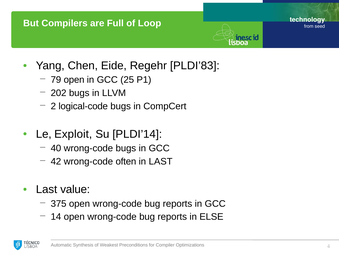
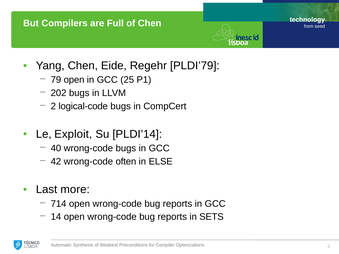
of Loop: Loop -> Chen (150, 23)
PLDI’83: PLDI’83 -> PLDI’79 (195, 66)
in LAST: LAST -> ELSE (161, 162)
value: value -> more (75, 190)
375: 375 -> 714 (59, 204)
ELSE: ELSE -> SETS (211, 217)
